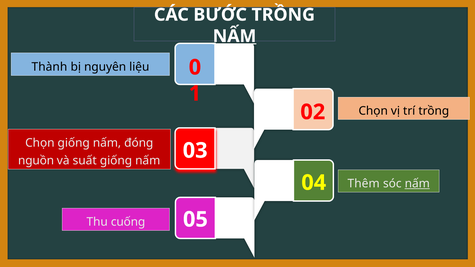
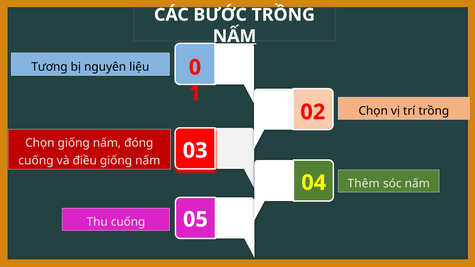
Thành: Thành -> Tương (50, 67)
nguồn: nguồn -> cuống (36, 161)
suất: suất -> điều (85, 161)
nấm underline: present -> none (417, 184)
